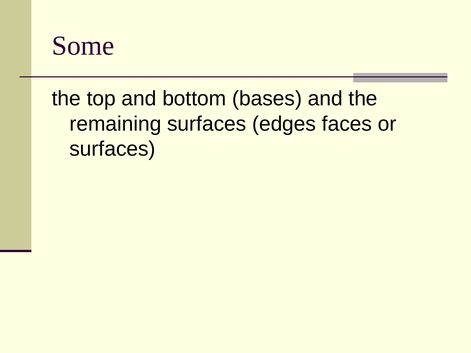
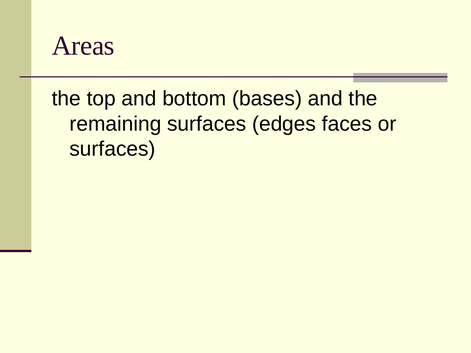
Some: Some -> Areas (83, 46)
